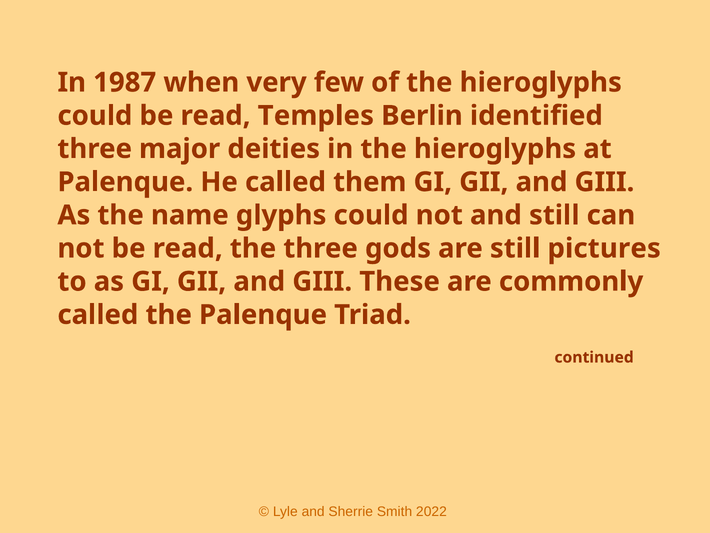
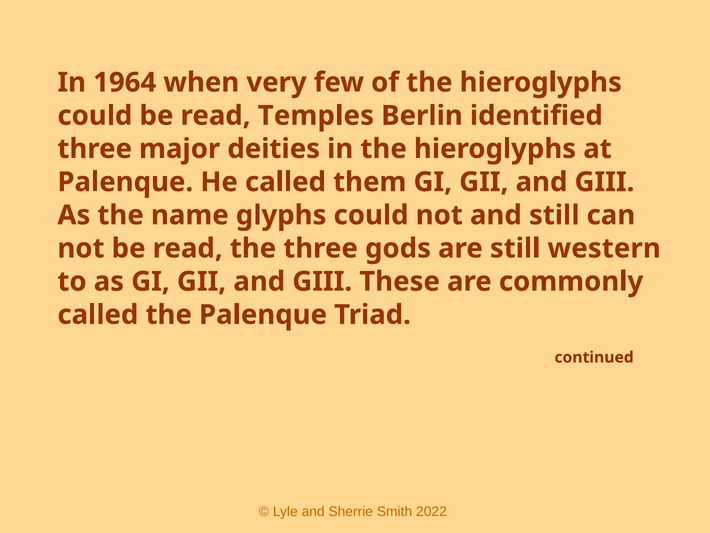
1987: 1987 -> 1964 (125, 82)
pictures: pictures -> western (604, 248)
